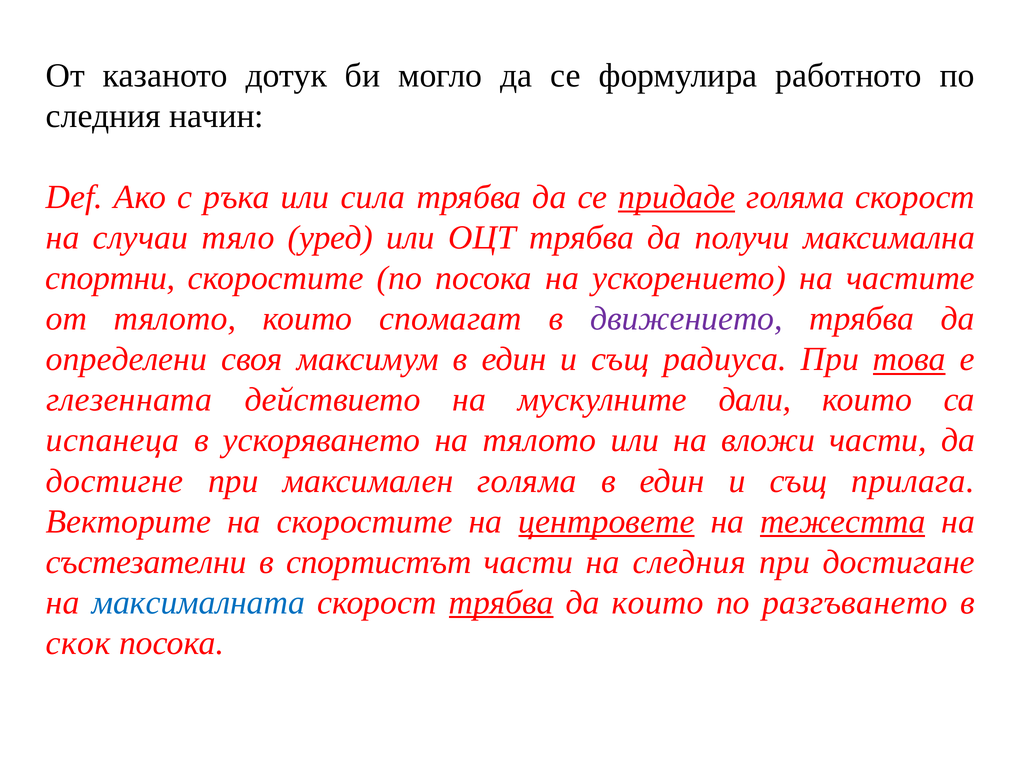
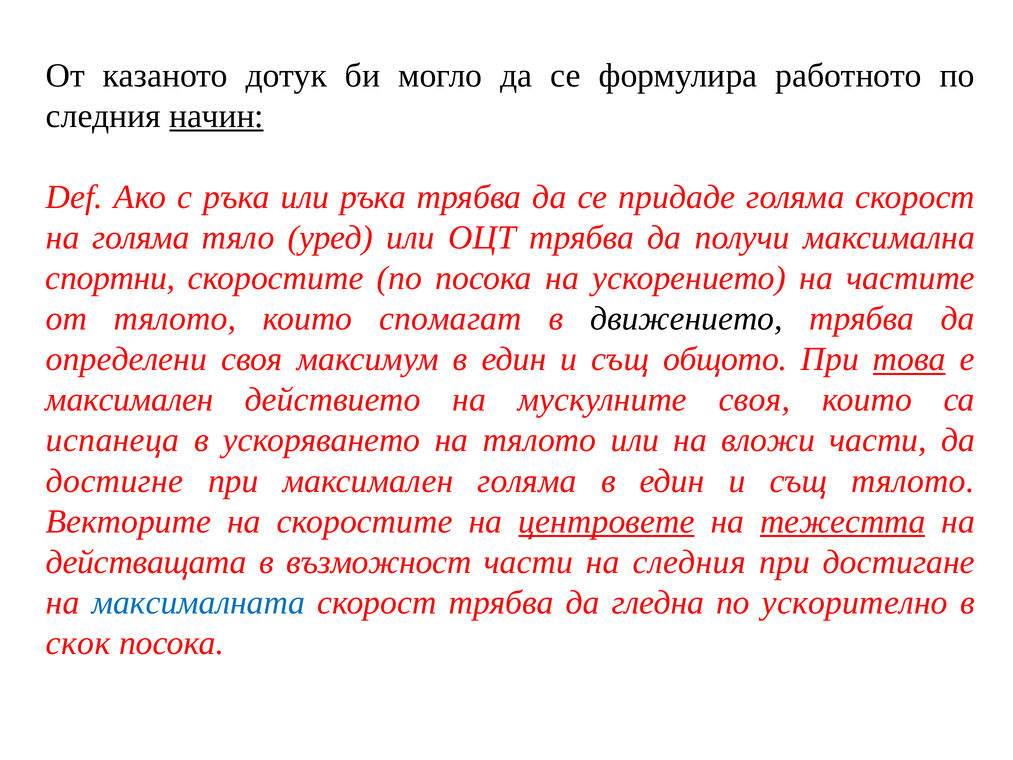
начин underline: none -> present (217, 116)
или сила: сила -> ръка (373, 197)
придаде underline: present -> none (677, 197)
на случаи: случаи -> голяма (141, 238)
движението colour: purple -> black (686, 319)
радиуса: радиуса -> общото (725, 359)
глезенната: глезенната -> максимален (129, 400)
мускулните дали: дали -> своя (755, 400)
същ прилага: прилага -> тялото (913, 481)
състезателни: състезателни -> действащата (146, 562)
спортистът: спортистът -> възможност (379, 562)
трябва underline: present -> none (501, 602)
да които: които -> гледна (658, 602)
разгъването: разгъването -> ускорително (855, 602)
